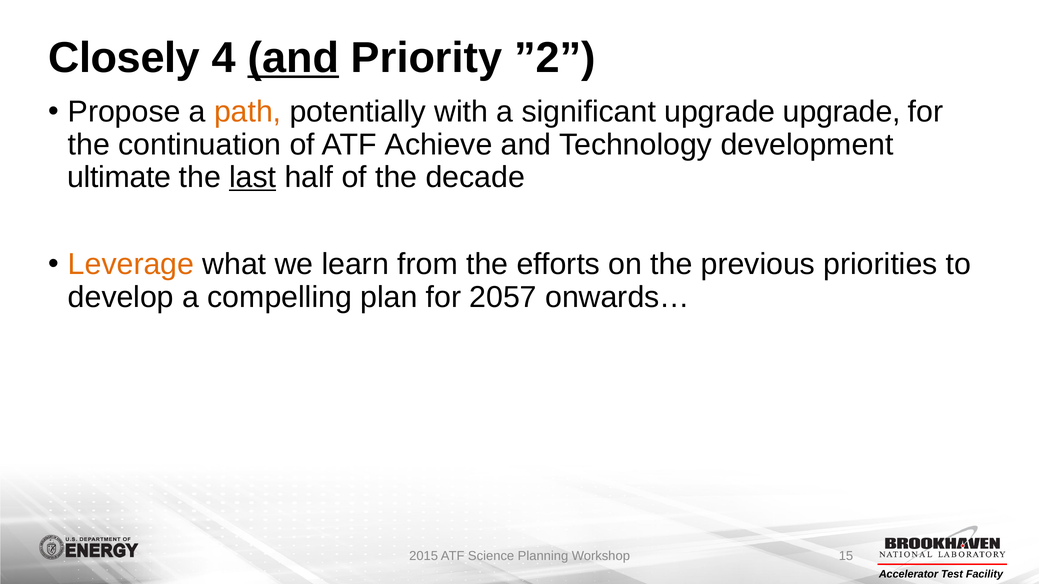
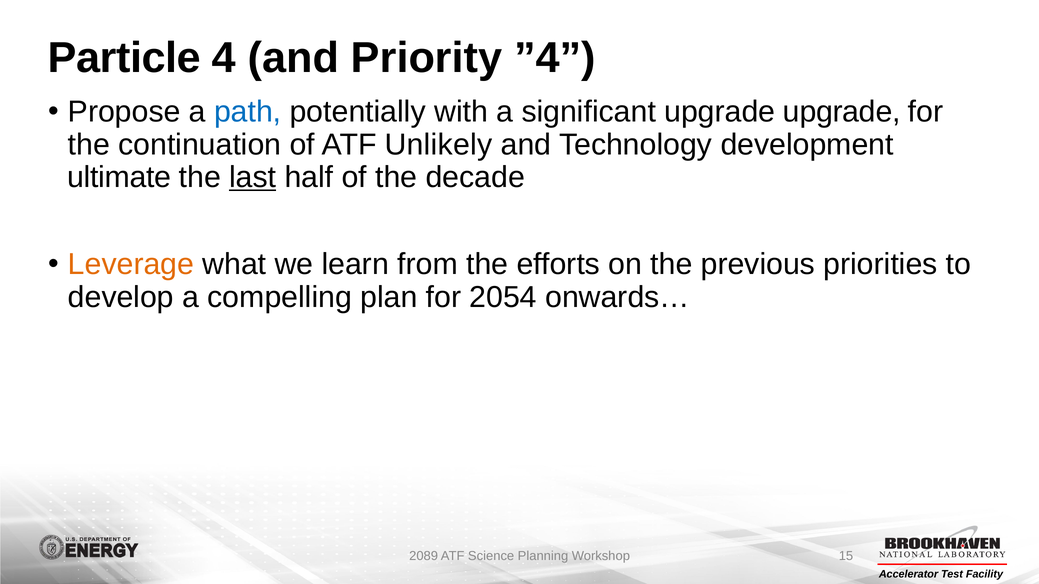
Closely: Closely -> Particle (124, 58)
and underline: present -> none (293, 58)
”2: ”2 -> ”4 (555, 58)
path colour: orange -> blue (248, 112)
Achieve: Achieve -> Unlikely (439, 145)
2057: 2057 -> 2054 (503, 297)
2015: 2015 -> 2089 (424, 556)
